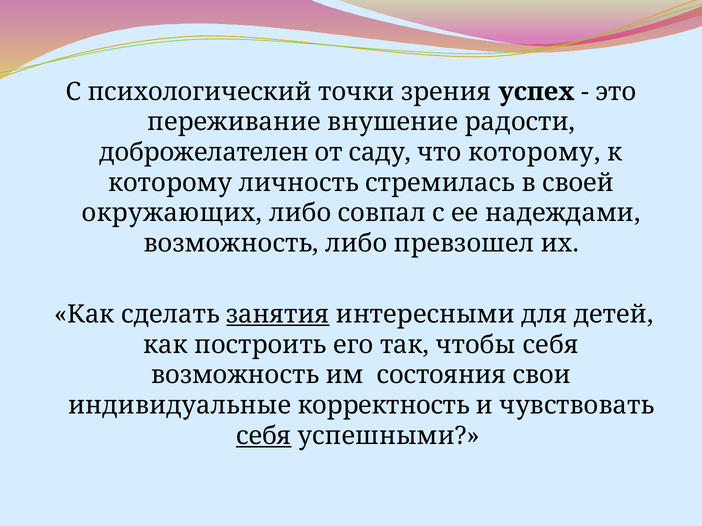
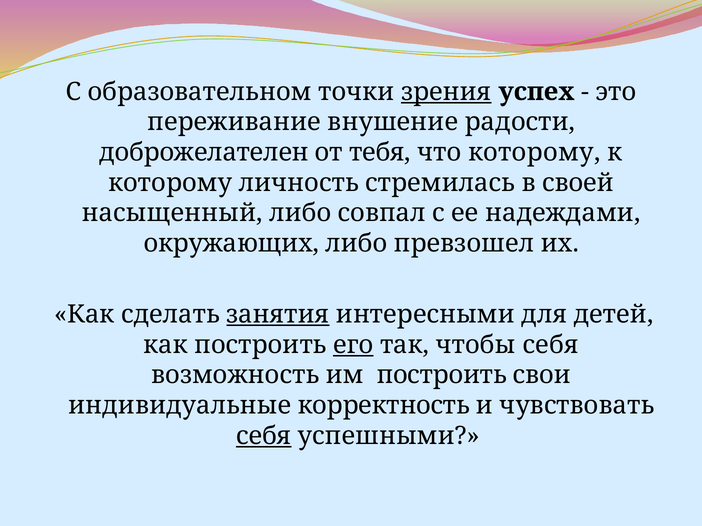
психологический: психологический -> образовательном (200, 92)
зрения underline: none -> present (446, 92)
саду: саду -> тебя (380, 153)
окружающих: окружающих -> насыщенный (172, 213)
возможность: возможность -> окружающих (231, 244)
его underline: none -> present (353, 345)
им состояния: состояния -> построить (442, 375)
